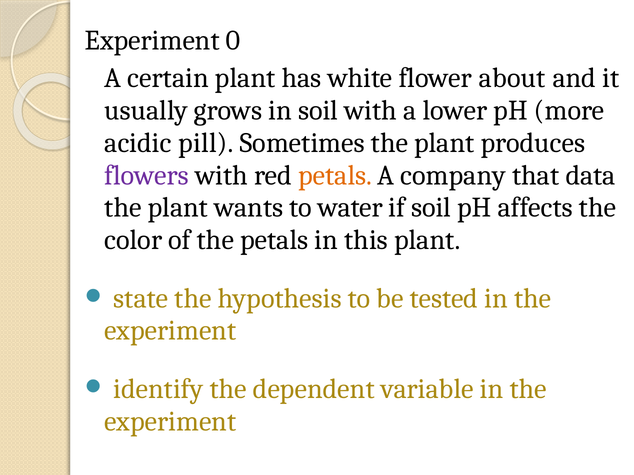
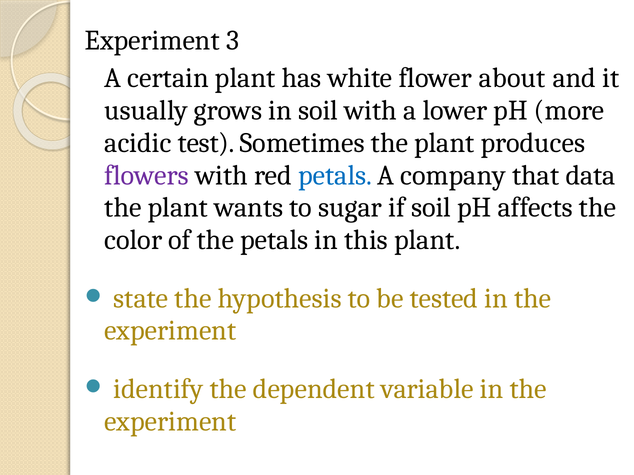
0: 0 -> 3 (233, 40)
pill: pill -> test (206, 143)
petals colour: orange -> blue (335, 175)
water: water -> sugar (350, 208)
